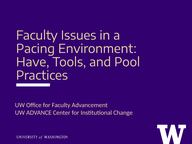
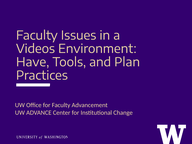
Pacing: Pacing -> Videos (35, 49)
Pool: Pool -> Plan (127, 62)
